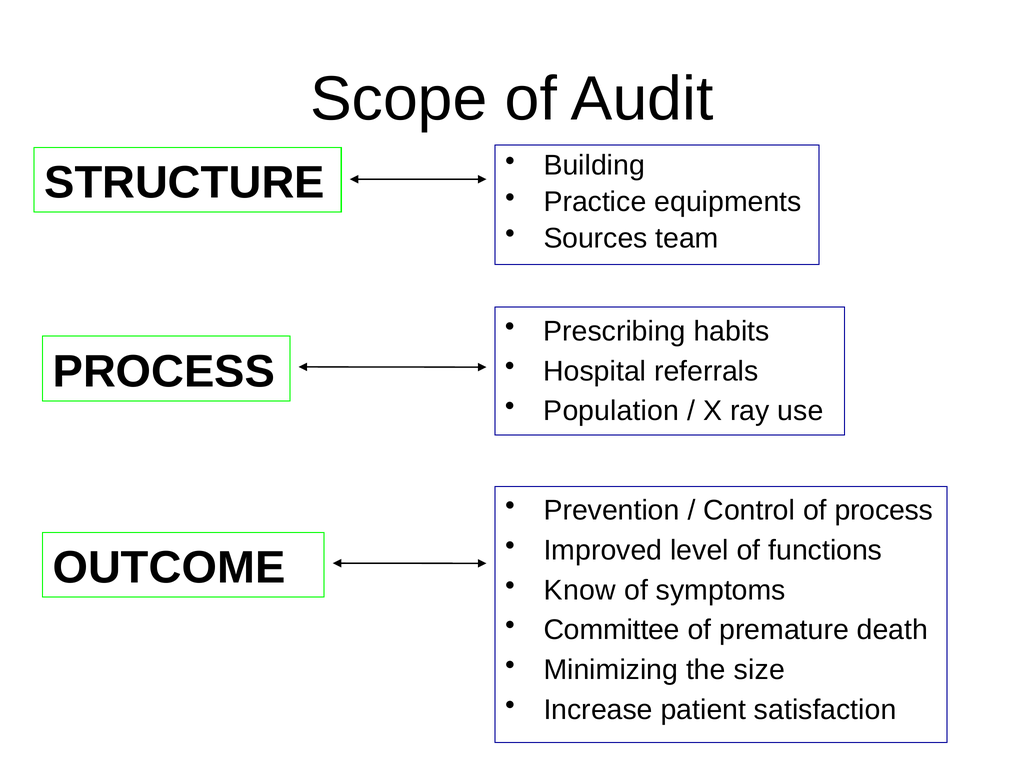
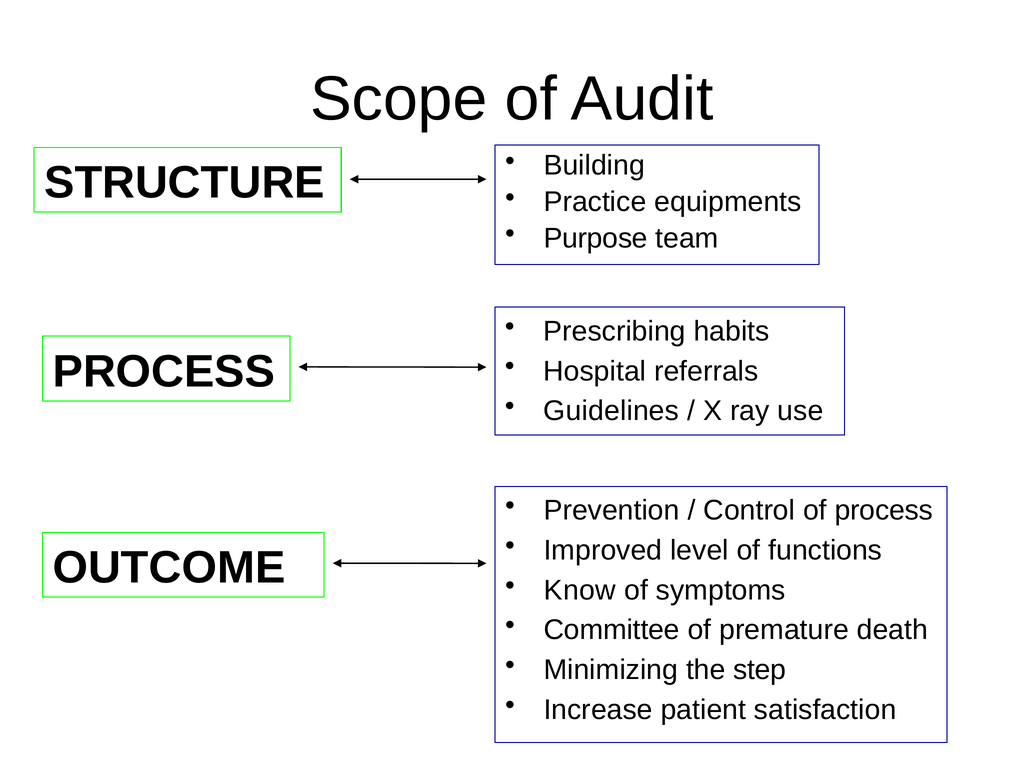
Sources: Sources -> Purpose (596, 238)
Population: Population -> Guidelines (611, 411)
size: size -> step (760, 670)
